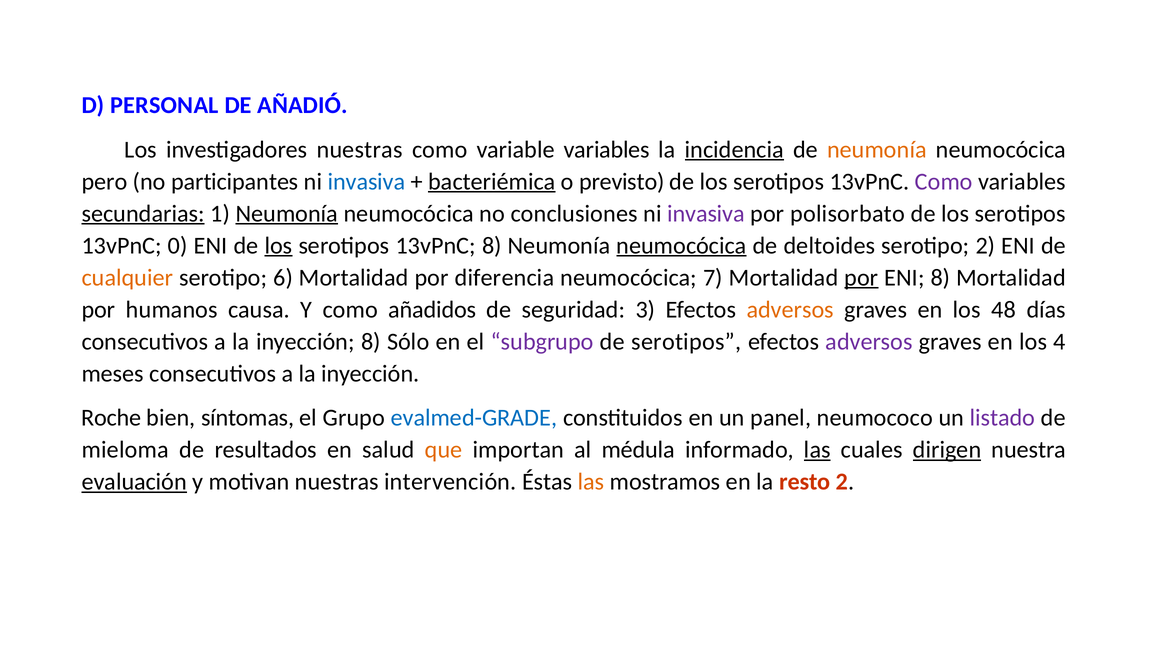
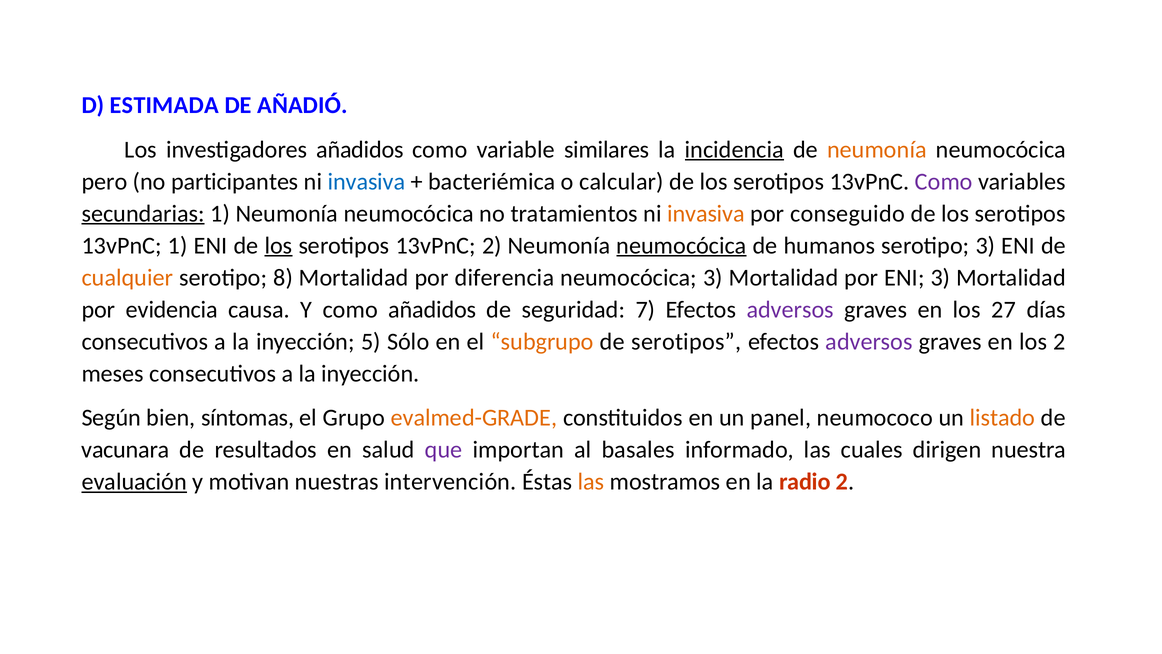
PERSONAL: PERSONAL -> ESTIMADA (164, 105)
investigadores nuestras: nuestras -> añadidos (360, 149)
variable variables: variables -> similares (607, 149)
bacteriémica underline: present -> none (492, 181)
previsto: previsto -> calcular (622, 181)
Neumonía underline: present -> none (287, 213)
conclusiones: conclusiones -> tratamientos (574, 213)
invasiva colour: purple -> orange (706, 213)
polisorbato: polisorbato -> conseguido (848, 213)
13vPnC 0: 0 -> 1 (178, 245)
13vPnC 8: 8 -> 2 (492, 245)
deltoides: deltoides -> humanos (829, 245)
serotipo 2: 2 -> 3 (985, 245)
6: 6 -> 8 (283, 277)
neumocócica 7: 7 -> 3 (713, 277)
por underline: present -> none (861, 277)
ENI 8: 8 -> 3 (940, 277)
humanos: humanos -> evidencia (172, 309)
3: 3 -> 7 (645, 309)
adversos colour: orange -> purple (790, 309)
48: 48 -> 27 (1004, 309)
inyección 8: 8 -> 5 (371, 341)
subgrupo colour: purple -> orange (542, 341)
los 4: 4 -> 2 (1059, 341)
Roche: Roche -> Según (111, 417)
evalmed-GRADE colour: blue -> orange (474, 417)
listado colour: purple -> orange (1003, 417)
mieloma: mieloma -> vacunara (125, 449)
que colour: orange -> purple (444, 449)
médula: médula -> basales (638, 449)
las underline: present -> none (817, 449)
dirigen underline: present -> none (947, 449)
resto: resto -> radio (805, 481)
